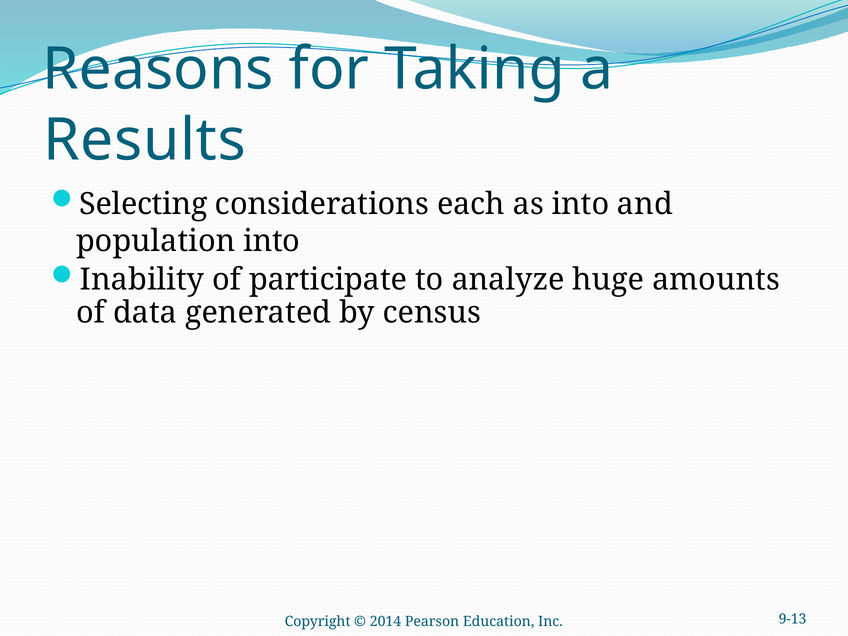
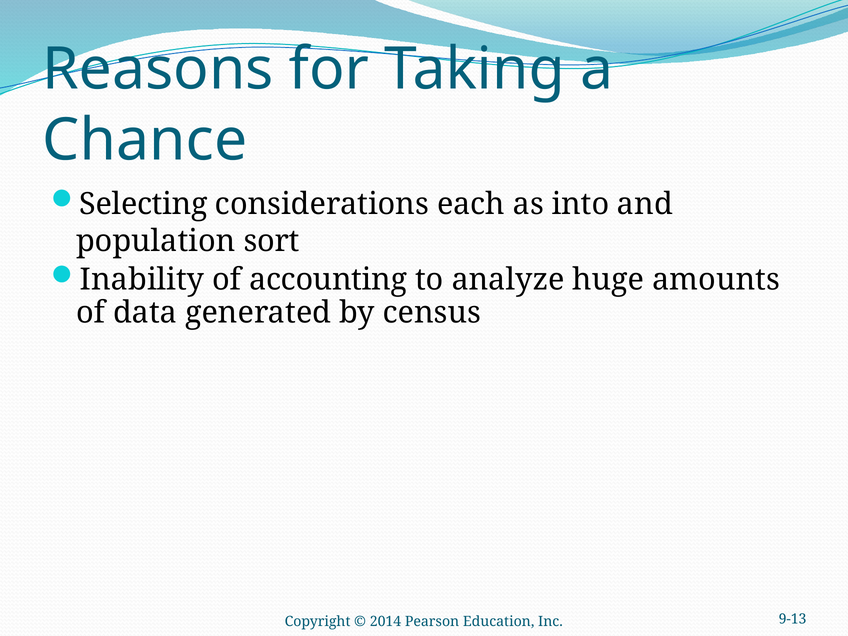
Results: Results -> Chance (145, 140)
population into: into -> sort (272, 241)
participate: participate -> accounting (328, 280)
